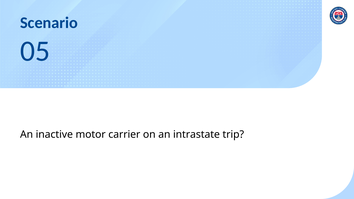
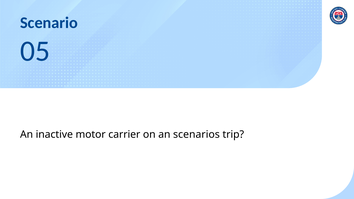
intrastate: intrastate -> scenarios (196, 134)
